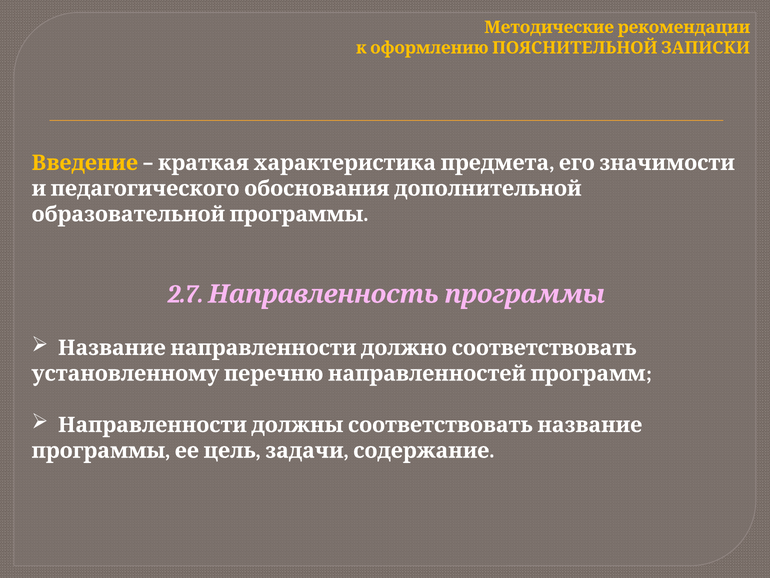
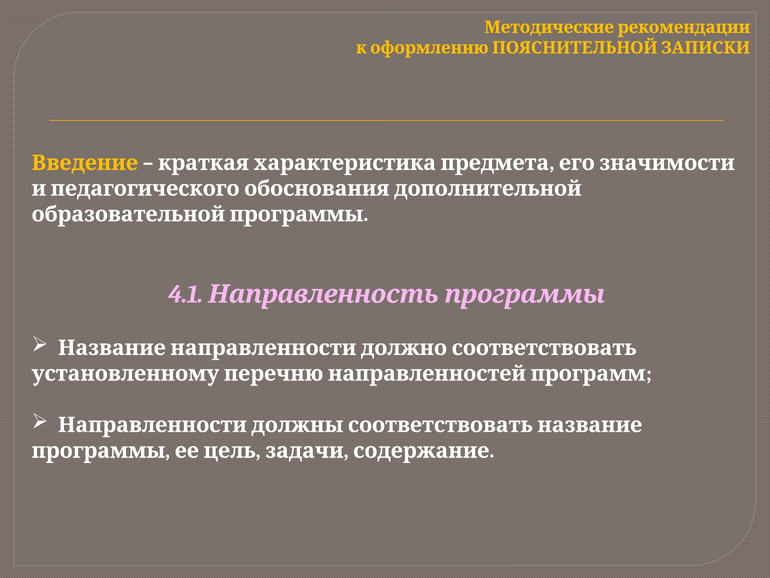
2.7: 2.7 -> 4.1 (185, 294)
